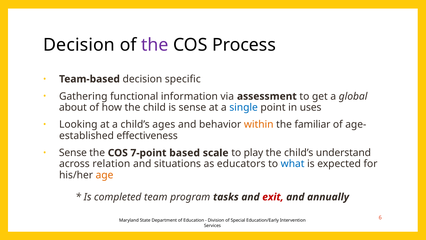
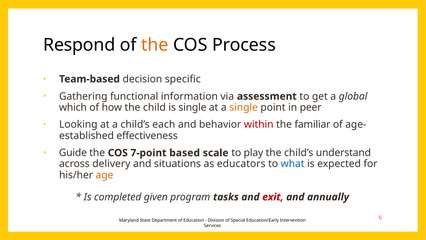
Decision: Decision -> Respond (79, 45)
the colour: purple -> orange (155, 45)
about: about -> which (73, 107)
is sense: sense -> single (192, 107)
single colour: blue -> orange (244, 107)
uses: uses -> peer (311, 107)
ages: ages -> each (164, 124)
within colour: orange -> red (259, 124)
Sense: Sense -> Guide (73, 153)
relation: relation -> delivery (111, 164)
team: team -> given (156, 197)
